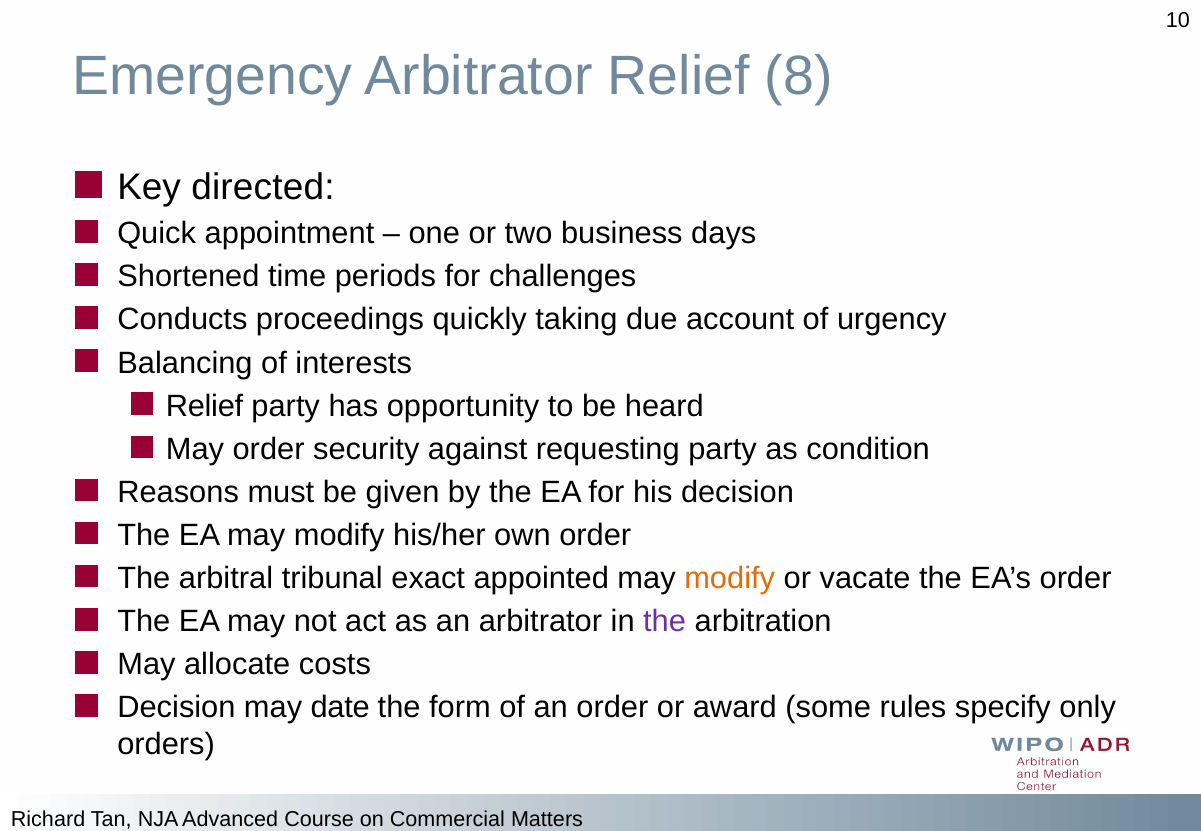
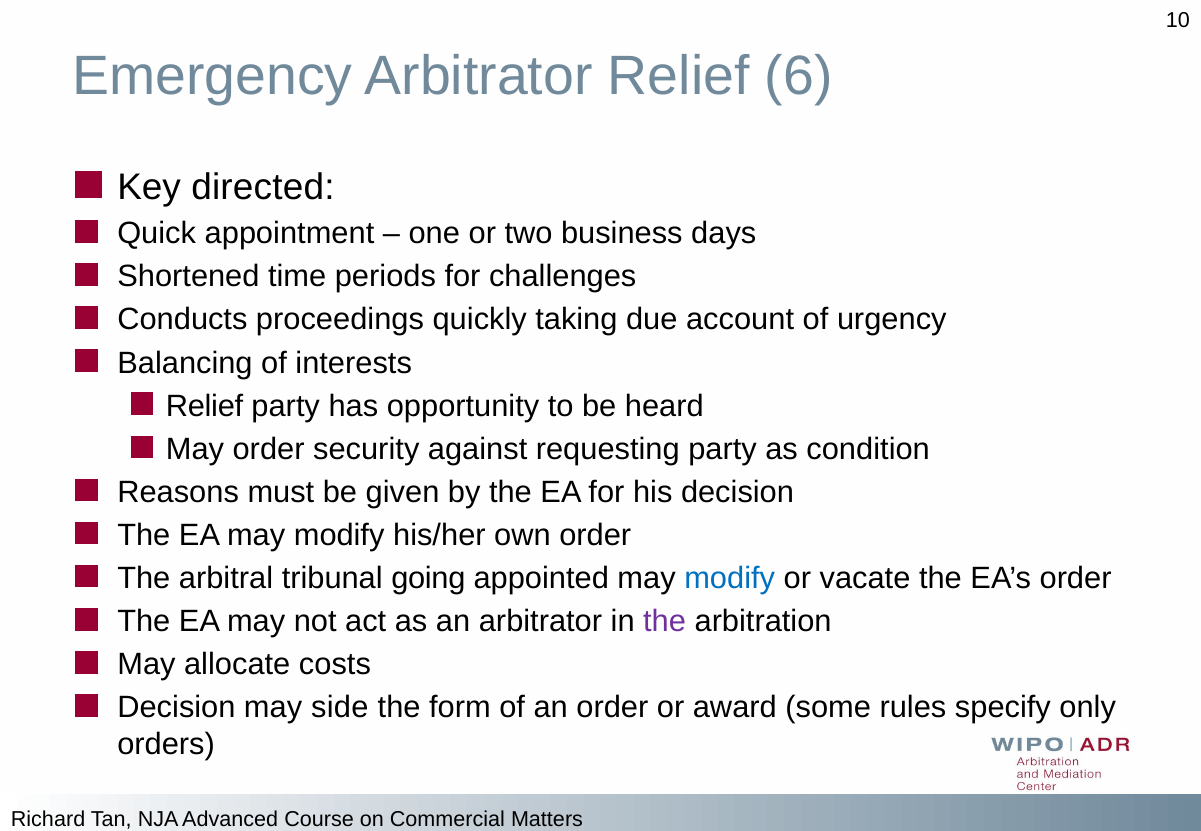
8: 8 -> 6 (799, 76)
exact: exact -> going (428, 579)
modify colour: orange -> blue (730, 579)
date: date -> side (340, 708)
